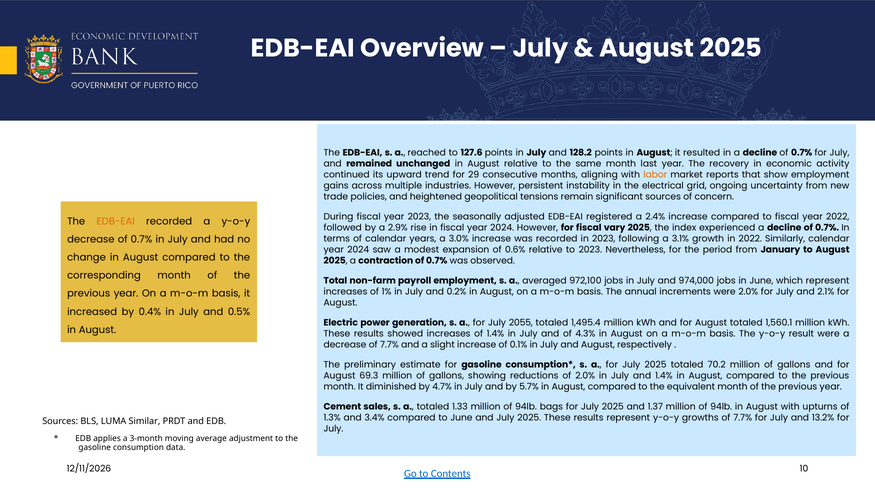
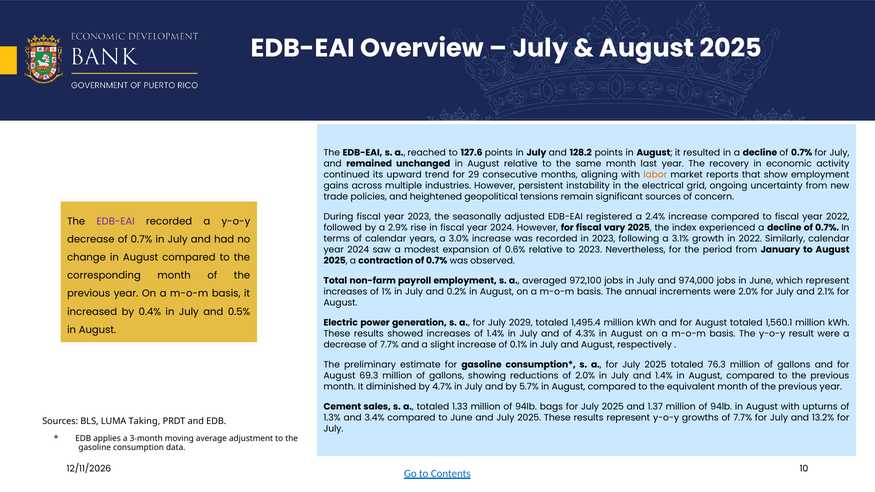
EDB-EAI colour: orange -> purple (116, 222)
2055: 2055 -> 2029 (521, 323)
70.2: 70.2 -> 76.3 (717, 365)
Similar: Similar -> Taking (144, 422)
